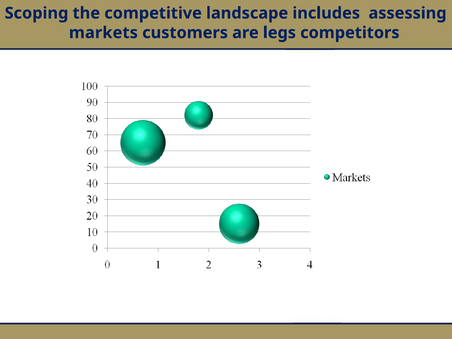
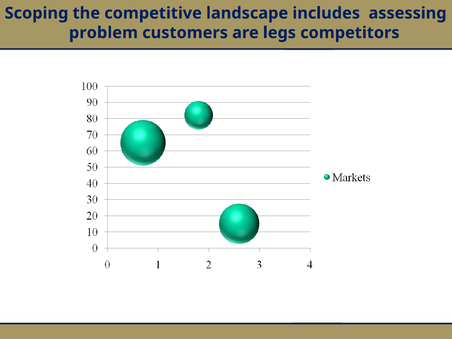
markets: markets -> problem (103, 33)
